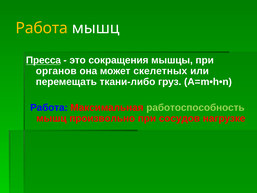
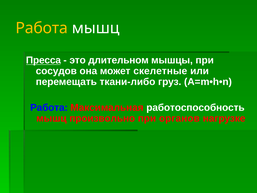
сокращения: сокращения -> длительном (118, 60)
органов: органов -> сосудов (56, 71)
скелетных: скелетных -> скелетные (160, 71)
работоспособность colour: light green -> white (195, 107)
сосудов: сосудов -> органов (179, 118)
